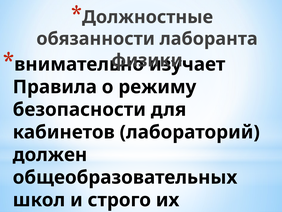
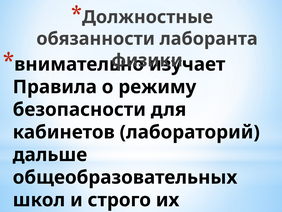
должен: должен -> дальше (50, 154)
